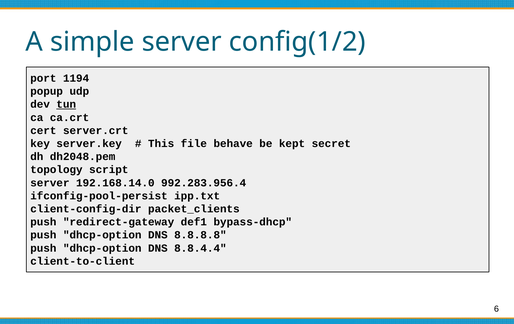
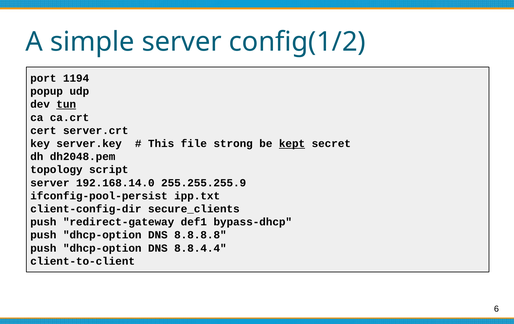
behave: behave -> strong (233, 144)
kept underline: none -> present (292, 144)
992.283.956.4: 992.283.956.4 -> 255.255.255.9 (204, 183)
packet_clients: packet_clients -> secure_clients (194, 209)
